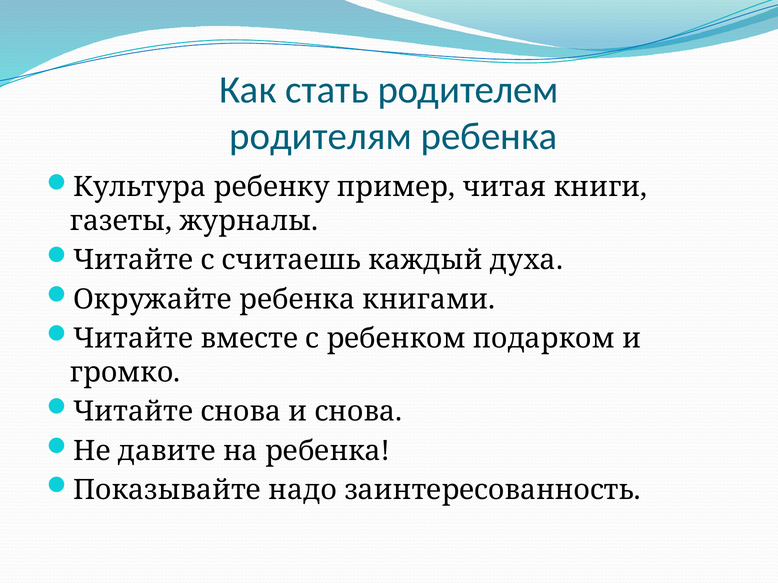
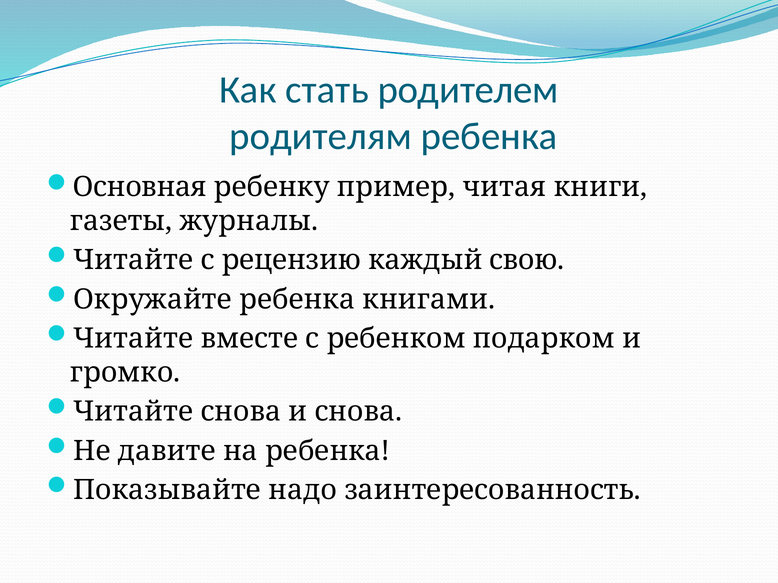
Культура: Культура -> Основная (140, 187)
считаешь: считаешь -> рецензию (291, 260)
духа: духа -> свою (527, 260)
